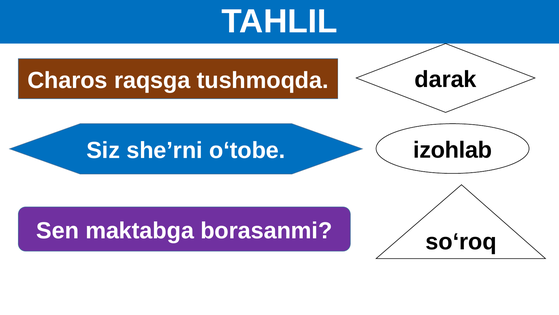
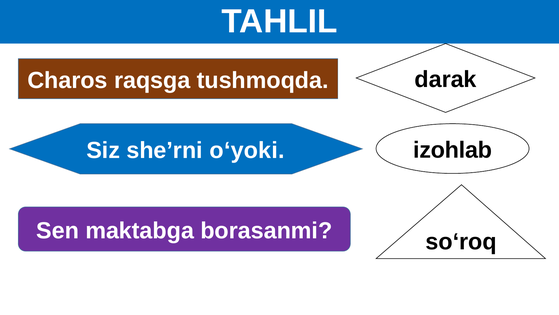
o‘tobe: o‘tobe -> o‘yoki (247, 150)
